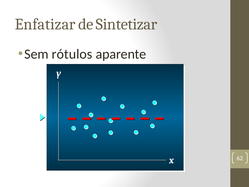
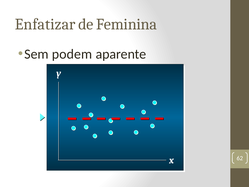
Sintetizar: Sintetizar -> Feminina (127, 24)
rótulos: rótulos -> podem (72, 54)
